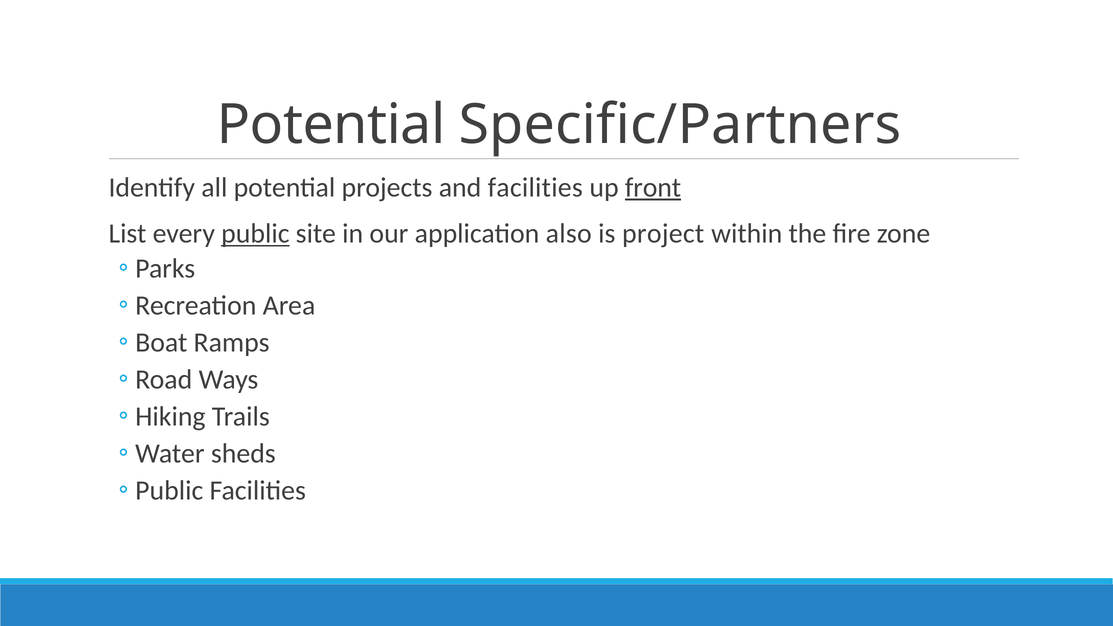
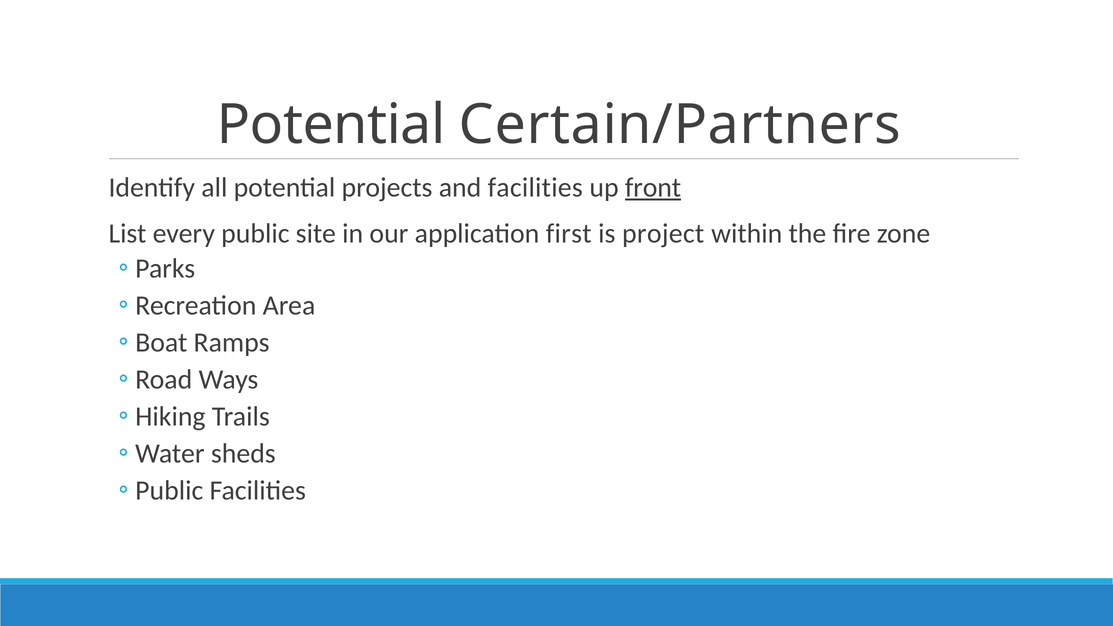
Specific/Partners: Specific/Partners -> Certain/Partners (680, 125)
public underline: present -> none (255, 234)
also: also -> first (569, 234)
